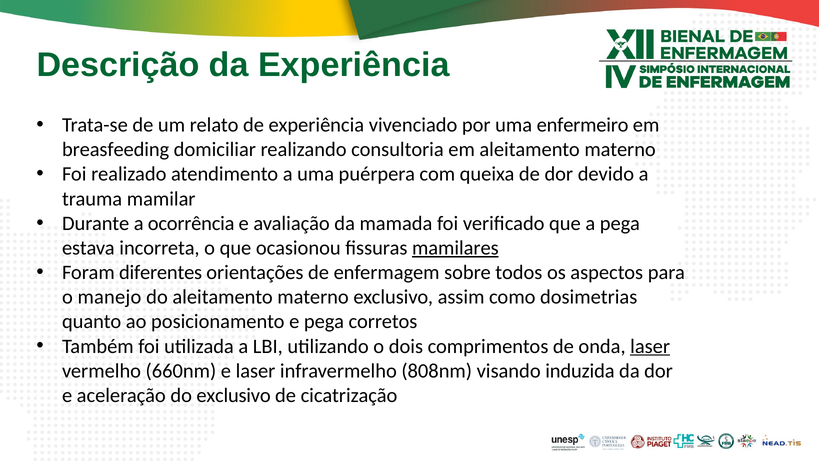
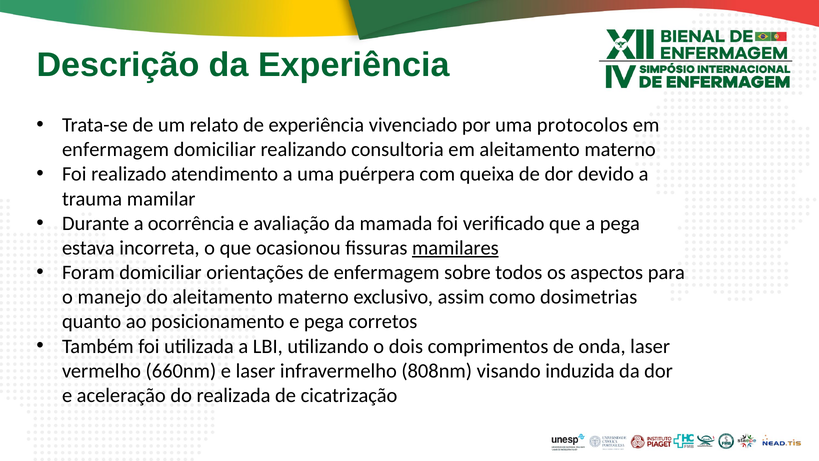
enfermeiro: enfermeiro -> protocolos (582, 125)
breasfeeding: breasfeeding -> enfermagem (116, 149)
Foram diferentes: diferentes -> domiciliar (160, 272)
laser underline: present -> none (650, 346)
do exclusivo: exclusivo -> realizada (234, 395)
